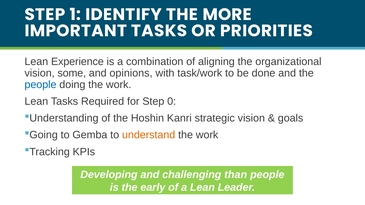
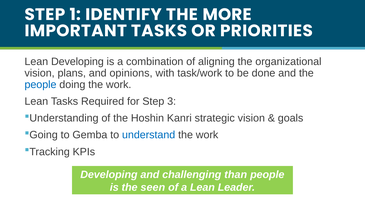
Lean Experience: Experience -> Developing (77, 62)
some: some -> plans (72, 73)
0: 0 -> 3 (172, 102)
understand colour: orange -> blue (149, 135)
early: early -> seen (153, 188)
